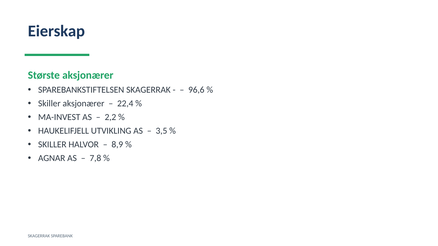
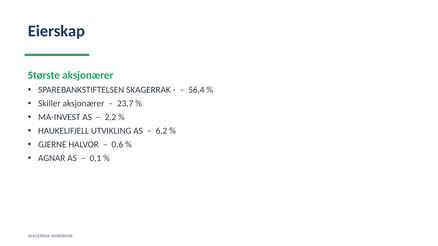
96,6: 96,6 -> 56,4 (196, 90)
22,4: 22,4 -> 23,7 (125, 104)
3,5: 3,5 -> 6,2 (161, 131)
SKILLER: SKILLER -> GJERNE (52, 145)
8,9: 8,9 -> 0,6 (117, 145)
7,8: 7,8 -> 0,1 (95, 159)
